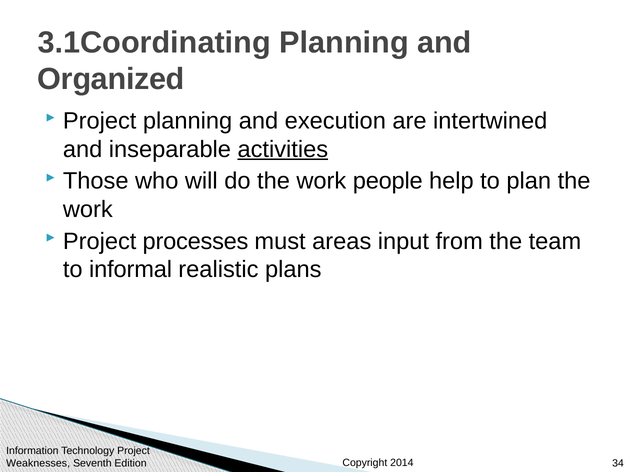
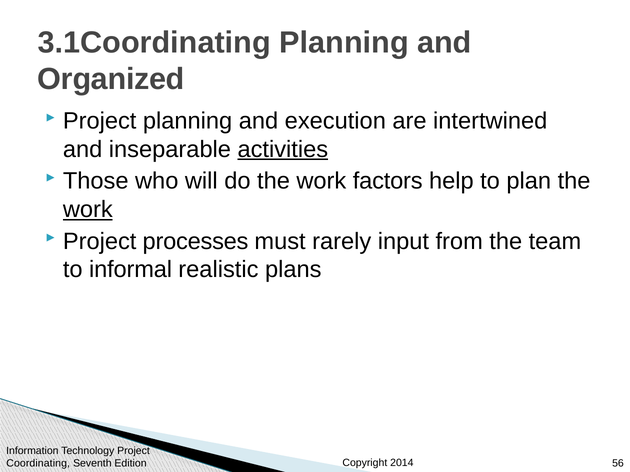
people: people -> factors (388, 181)
work underline: none -> present (88, 210)
areas: areas -> rarely (342, 241)
Weaknesses: Weaknesses -> Coordinating (38, 464)
34: 34 -> 56 (618, 464)
